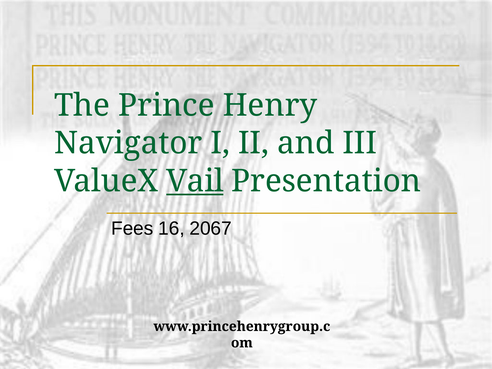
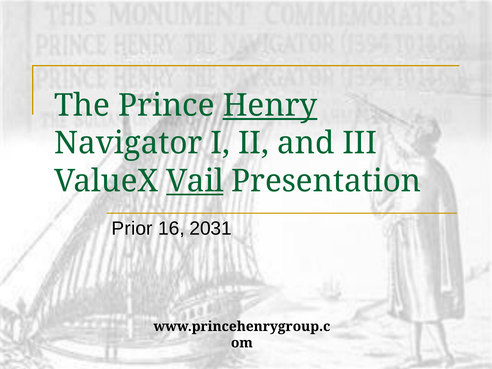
Henry underline: none -> present (270, 106)
Fees: Fees -> Prior (132, 228)
2067: 2067 -> 2031 (211, 228)
